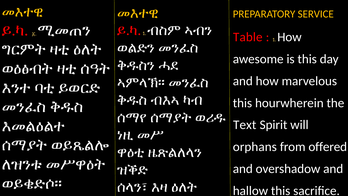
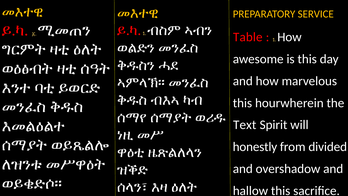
orphans: orphans -> honestly (255, 147)
offered: offered -> divided (328, 147)
